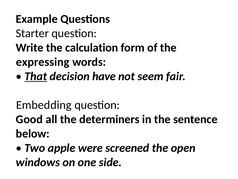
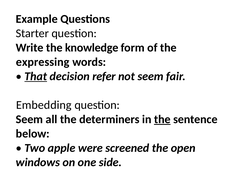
calculation: calculation -> knowledge (92, 48)
have: have -> refer (104, 76)
Good: Good -> Seem (29, 119)
the underline: none -> present (162, 119)
